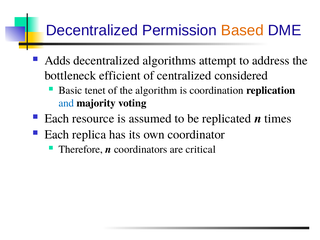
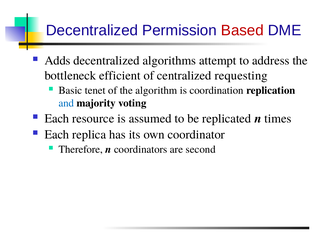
Based colour: orange -> red (242, 30)
considered: considered -> requesting (241, 76)
critical: critical -> second (201, 149)
